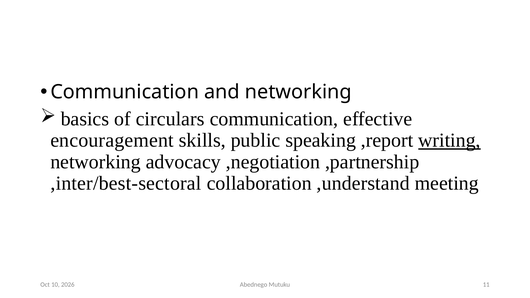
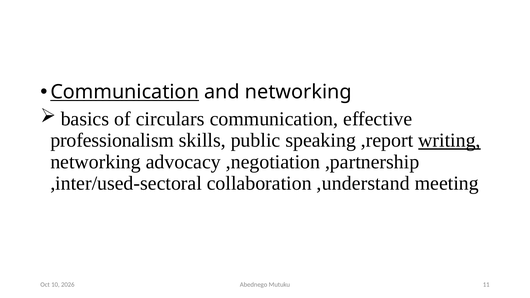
Communication underline: none -> present (125, 92)
encouragement: encouragement -> professionalism (112, 140)
,inter/best-sectoral: ,inter/best-sectoral -> ,inter/used-sectoral (126, 183)
